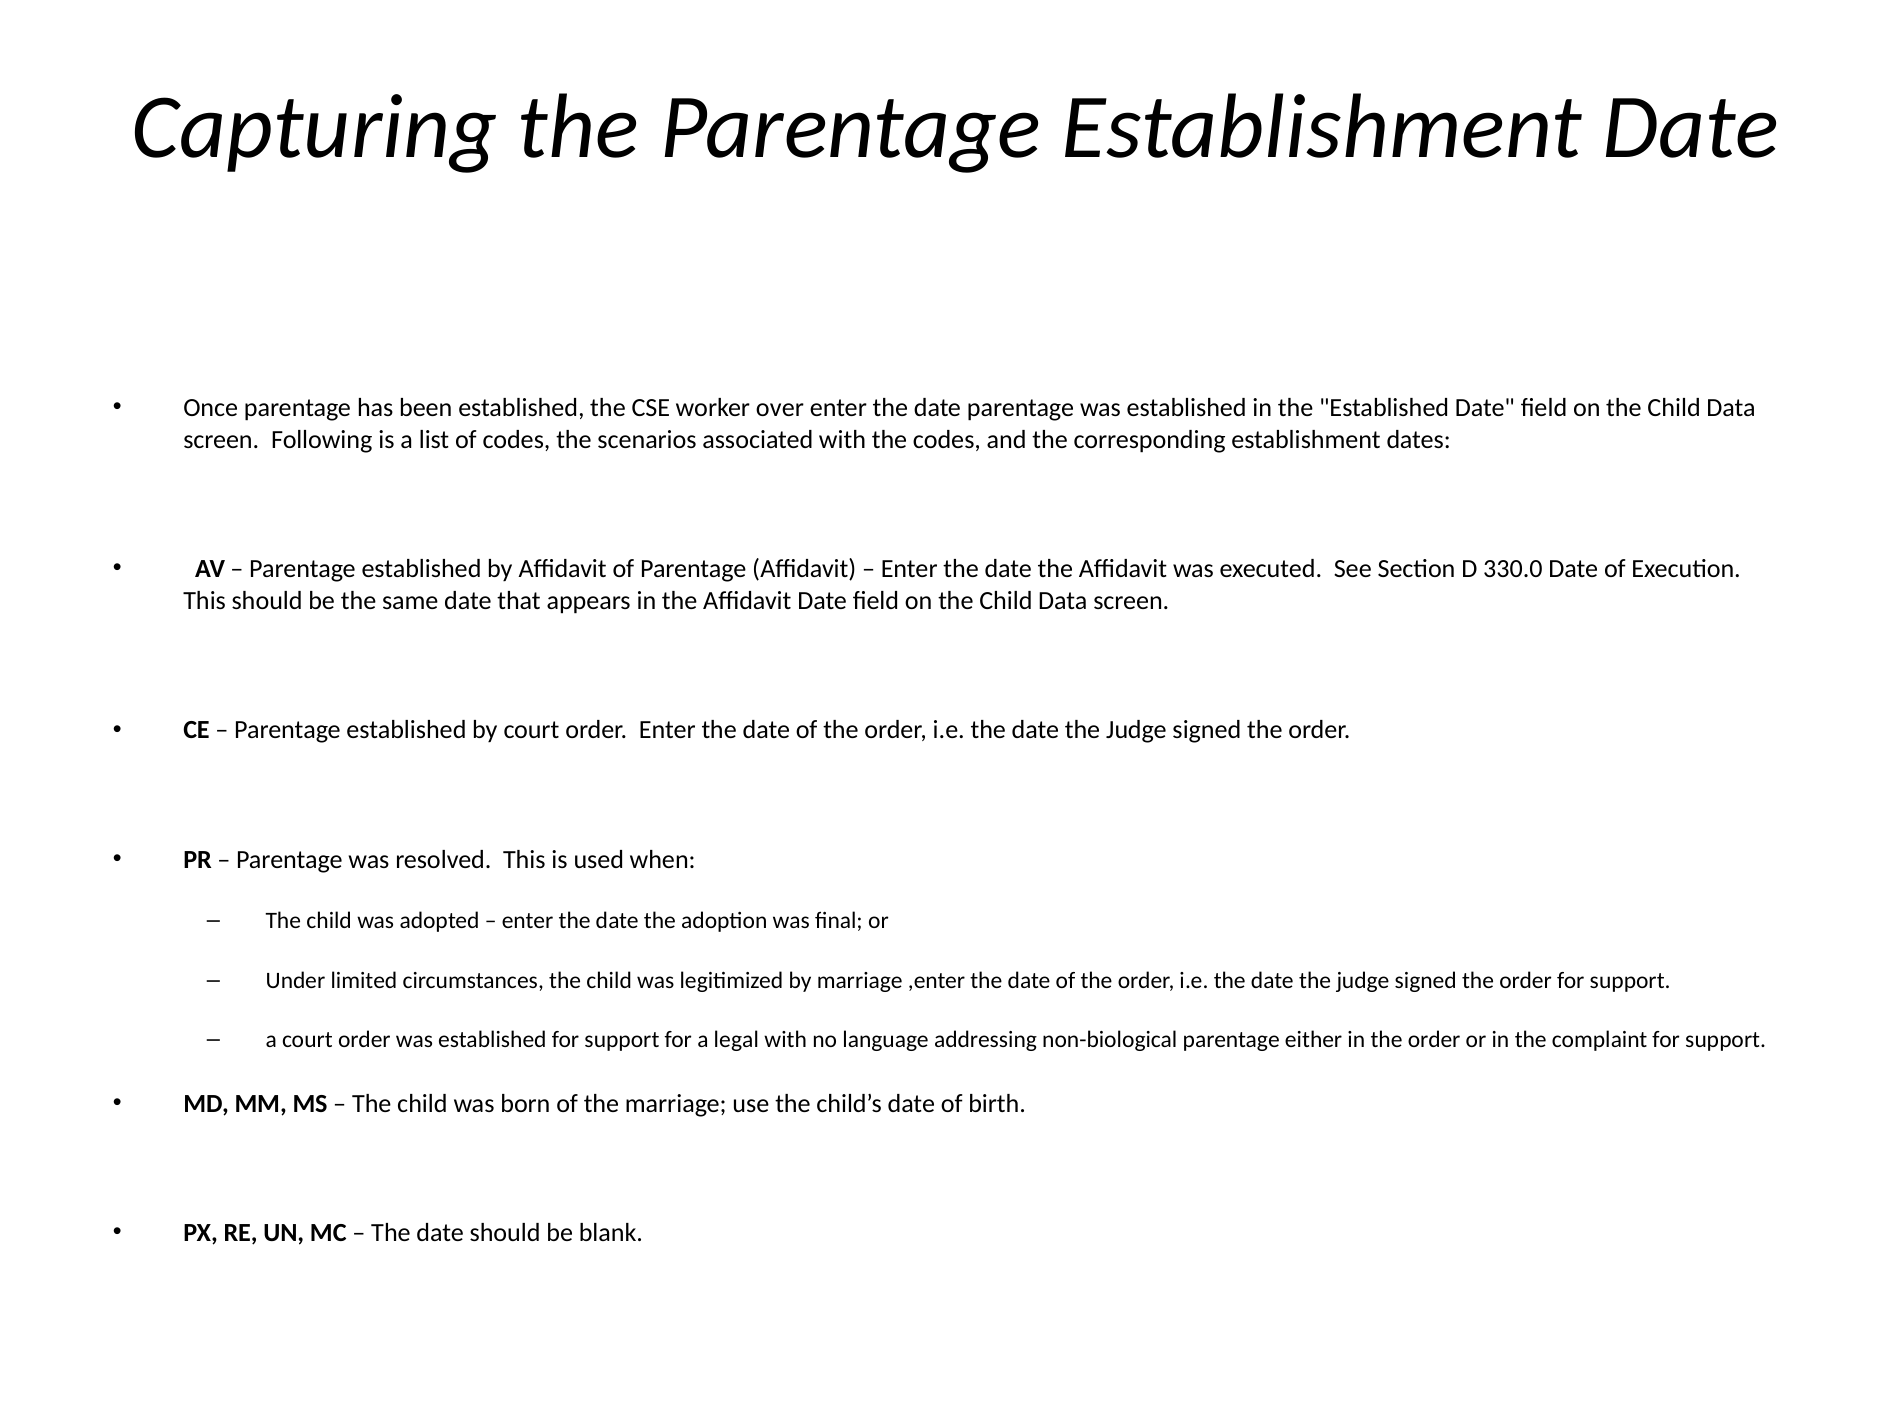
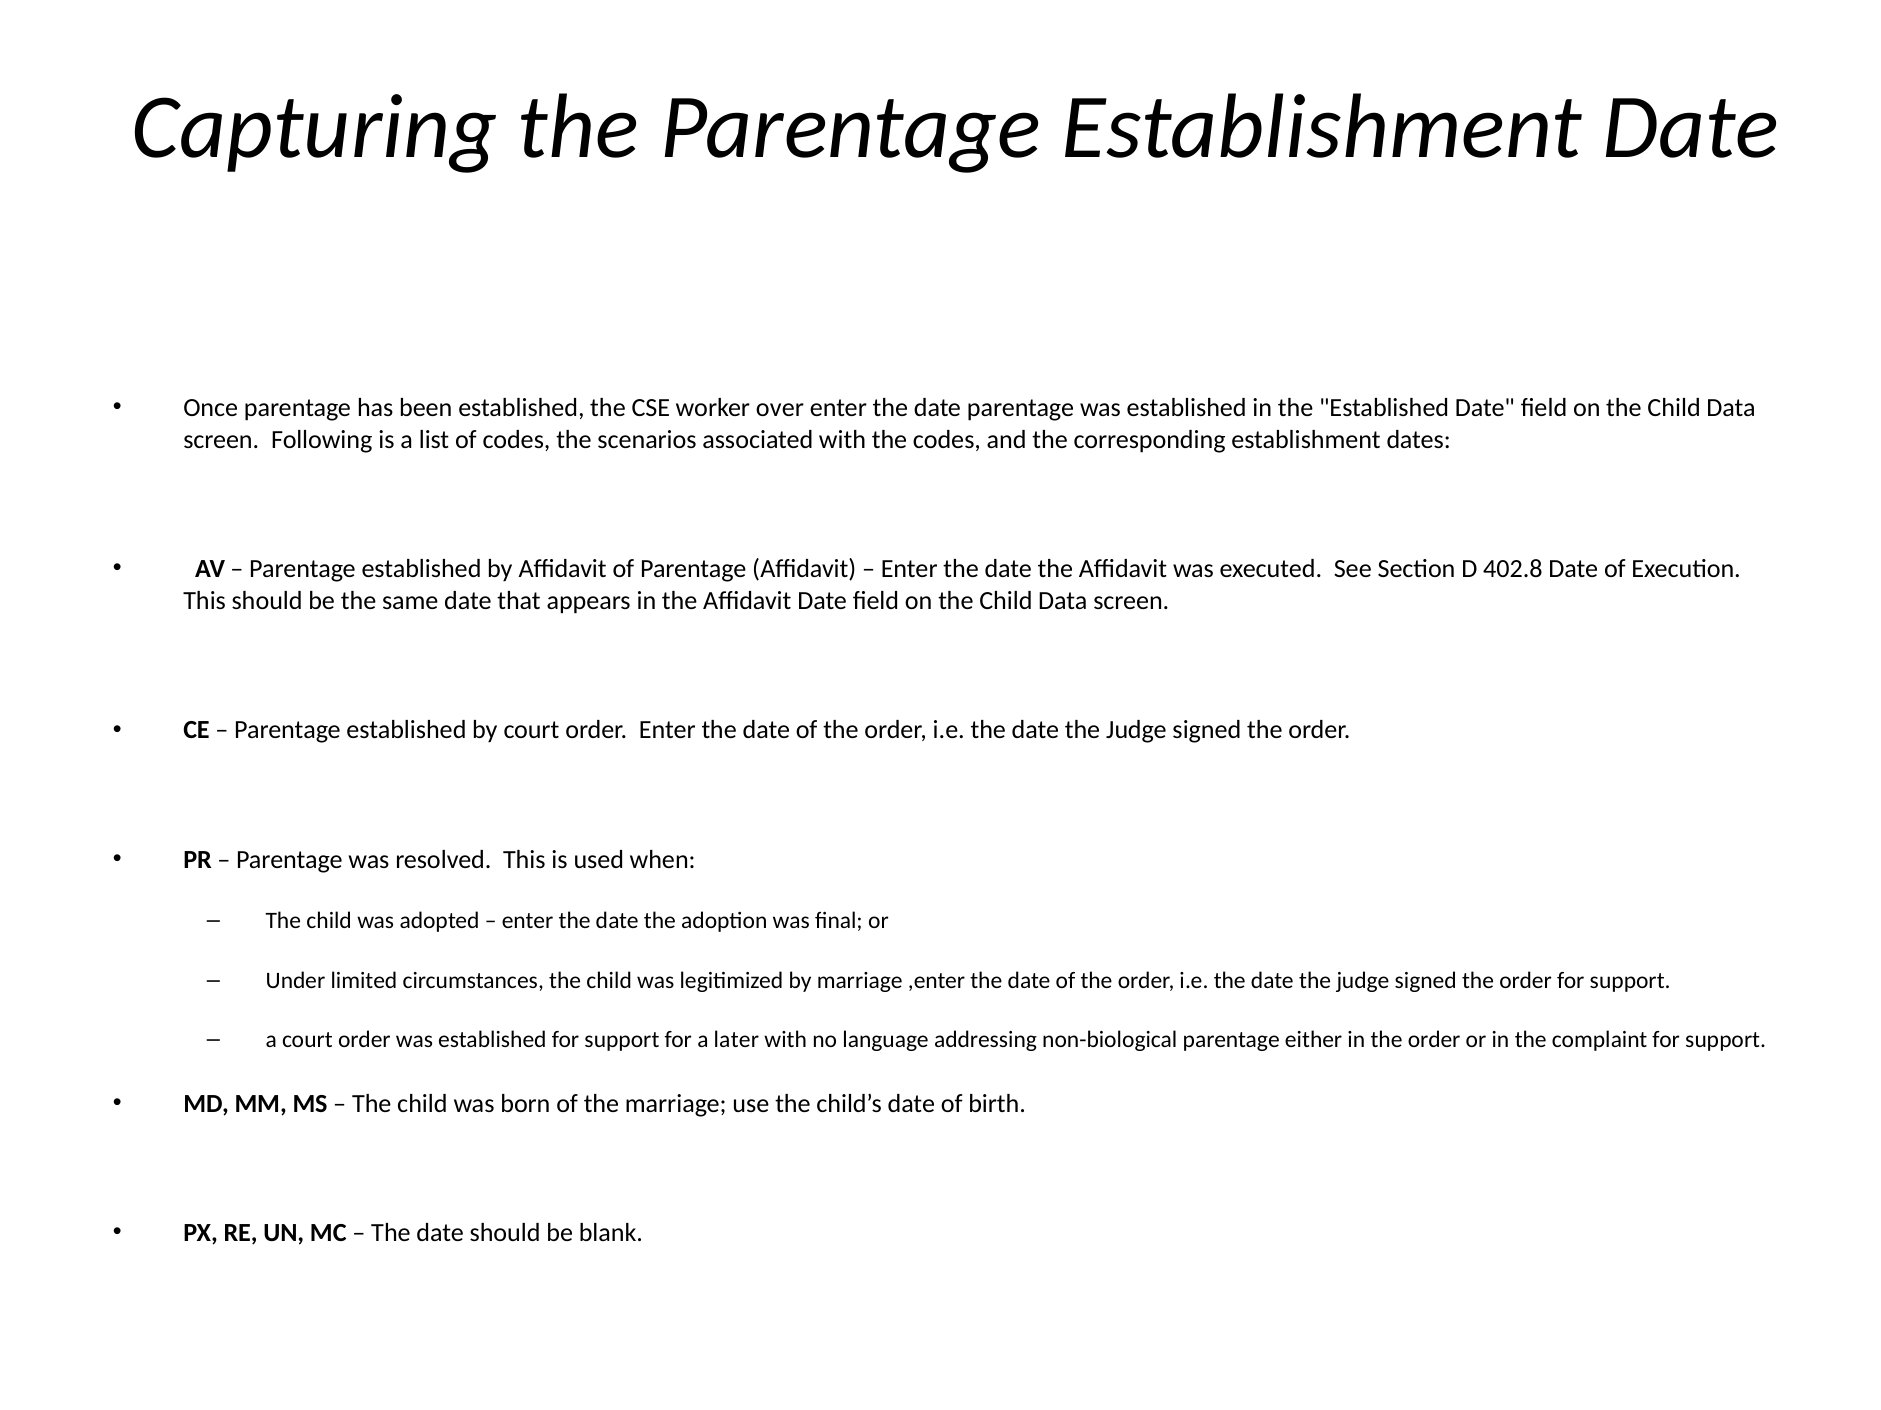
330.0: 330.0 -> 402.8 (1513, 570)
legal: legal -> later (736, 1041)
